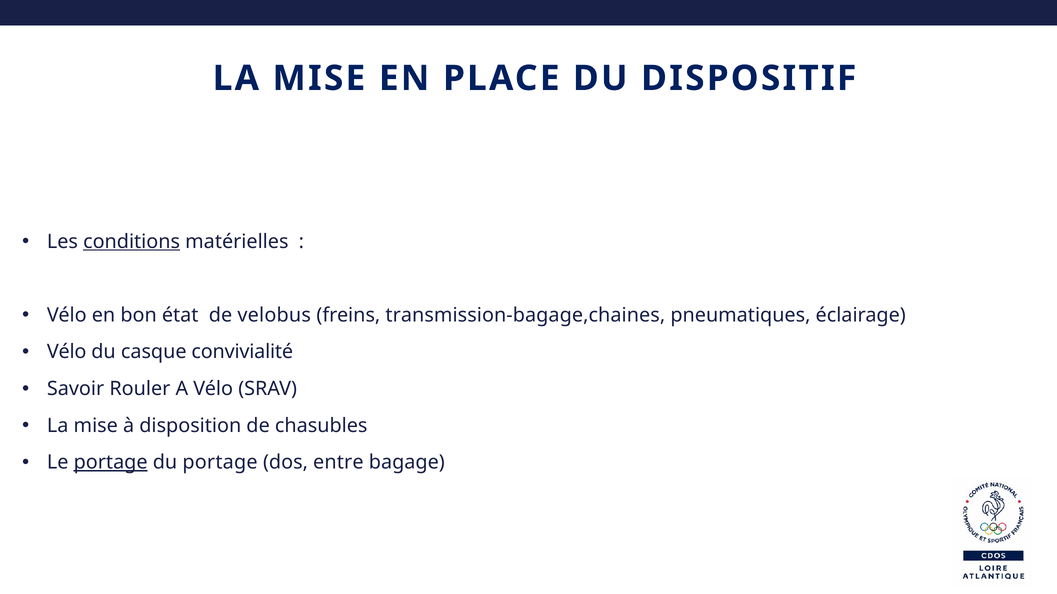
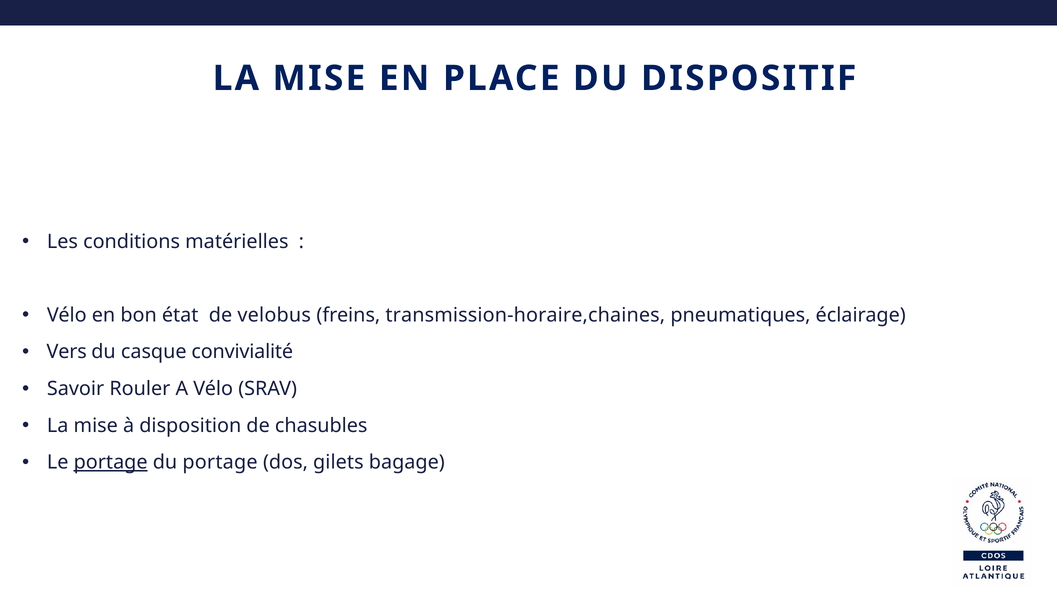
conditions underline: present -> none (132, 242)
transmission-bagage,chaines: transmission-bagage,chaines -> transmission-horaire,chaines (525, 315)
Vélo: Vélo -> Vers (67, 352)
entre: entre -> gilets (338, 463)
